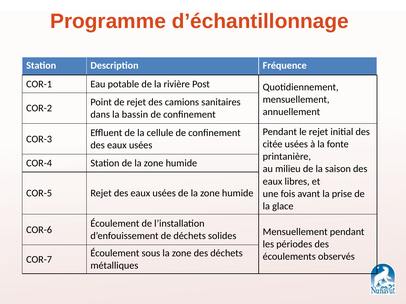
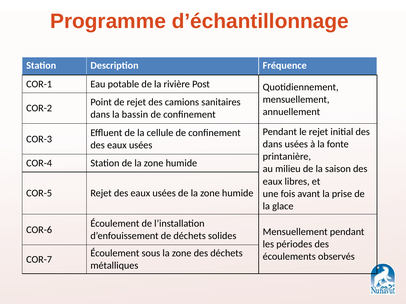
citée: citée -> dans (273, 144)
